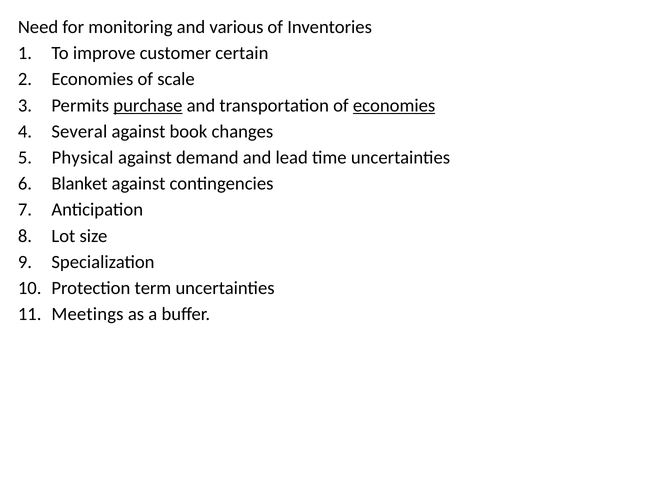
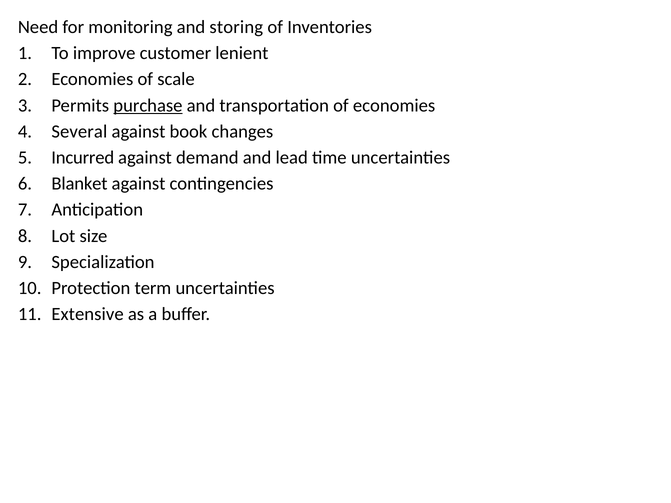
various: various -> storing (236, 27)
certain: certain -> lenient (242, 53)
economies underline: present -> none (394, 105)
Physical: Physical -> Incurred (83, 158)
Meetings: Meetings -> Extensive (88, 314)
